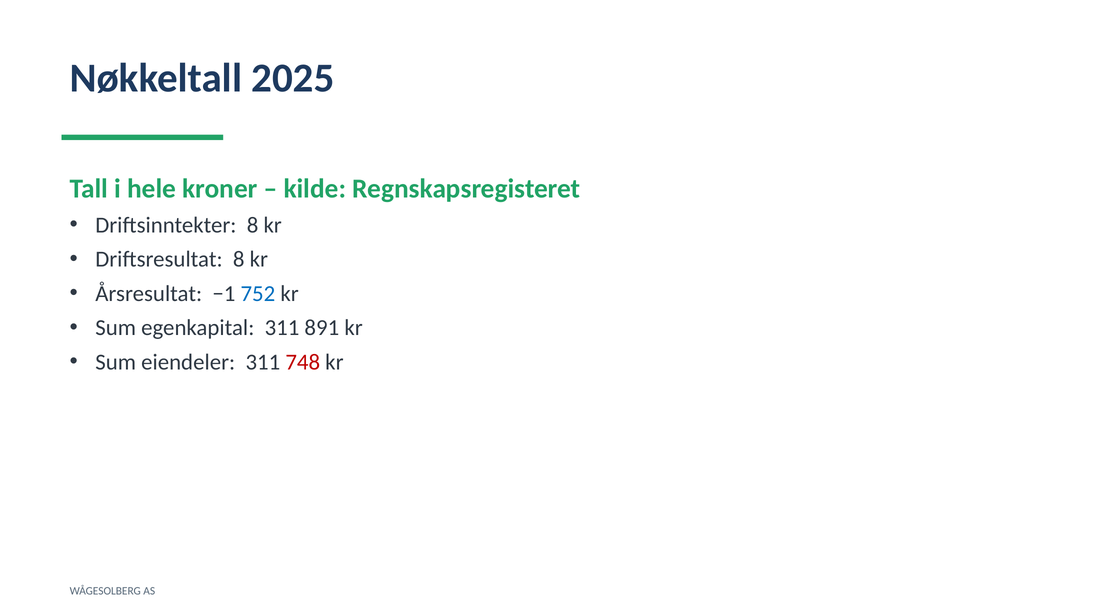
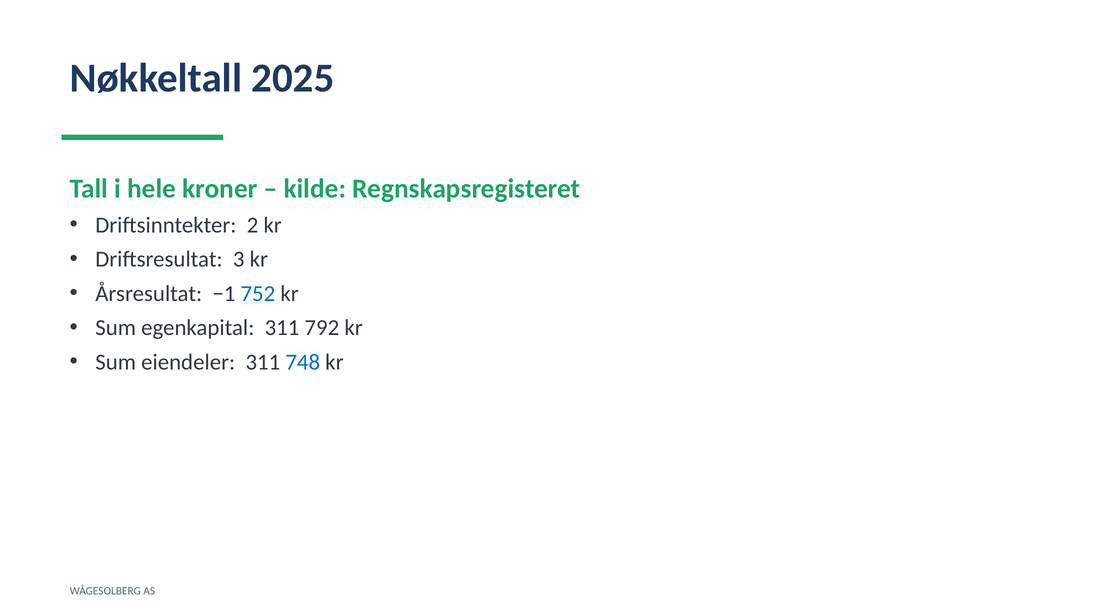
Driftsinntekter 8: 8 -> 2 (253, 225)
Driftsresultat 8: 8 -> 3 (239, 259)
891: 891 -> 792 (322, 328)
748 colour: red -> blue (303, 362)
